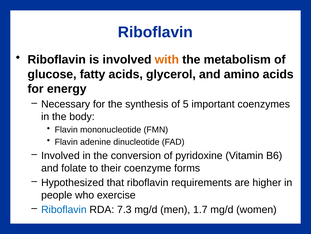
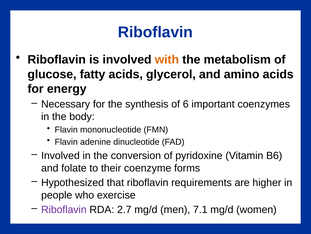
5: 5 -> 6 (186, 104)
Riboflavin colour: blue -> purple (64, 209)
7.3: 7.3 -> 2.7 (124, 209)
1.7: 1.7 -> 7.1 (200, 209)
